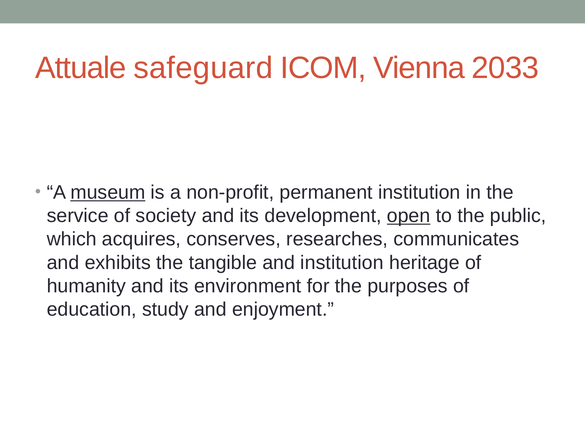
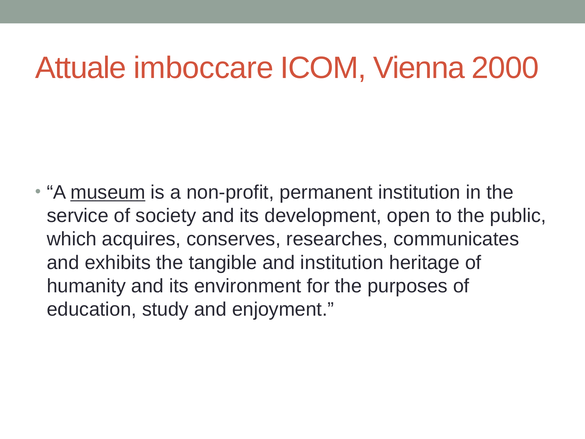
safeguard: safeguard -> imboccare (203, 68)
2033: 2033 -> 2000 (505, 68)
open underline: present -> none (409, 216)
